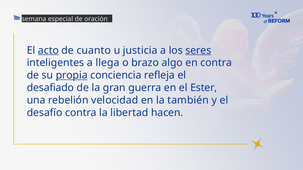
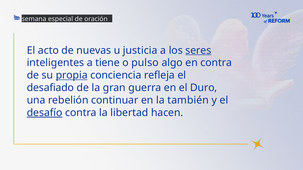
acto underline: present -> none (48, 50)
cuanto: cuanto -> nuevas (94, 50)
llega: llega -> tiene (108, 63)
brazo: brazo -> pulso (145, 63)
Ester: Ester -> Duro (204, 88)
velocidad: velocidad -> continuar (115, 100)
desafío underline: none -> present (45, 113)
